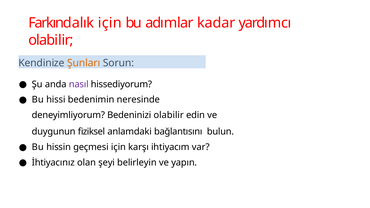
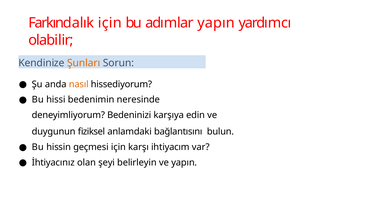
adımlar kadar: kadar -> yapın (216, 23)
nasıl colour: purple -> orange (79, 84)
Bedeninizi olabilir: olabilir -> karşıya (169, 115)
